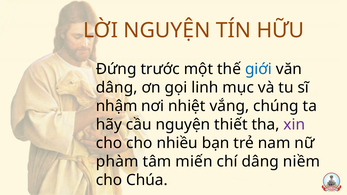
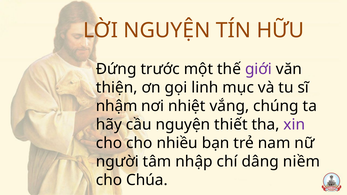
giới colour: blue -> purple (258, 69)
dâng: dâng -> thiện (117, 88)
phàm: phàm -> người (117, 162)
miến: miến -> nhập (194, 162)
